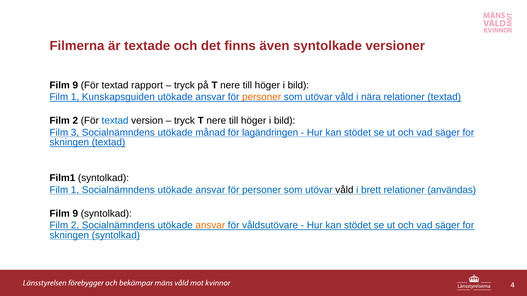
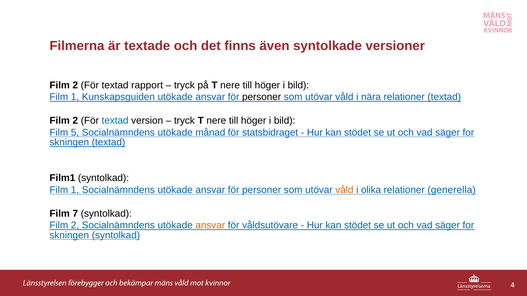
9: 9 -> 2 (75, 85)
personer colour: orange -> black (262, 97)
3: 3 -> 5 (75, 133)
lagändringen: lagändringen -> statsbidraget (270, 133)
våld colour: black -> orange (344, 190)
brett: brett -> olika (371, 190)
användas: användas -> generella (452, 190)
9: 9 -> 7 (75, 214)
